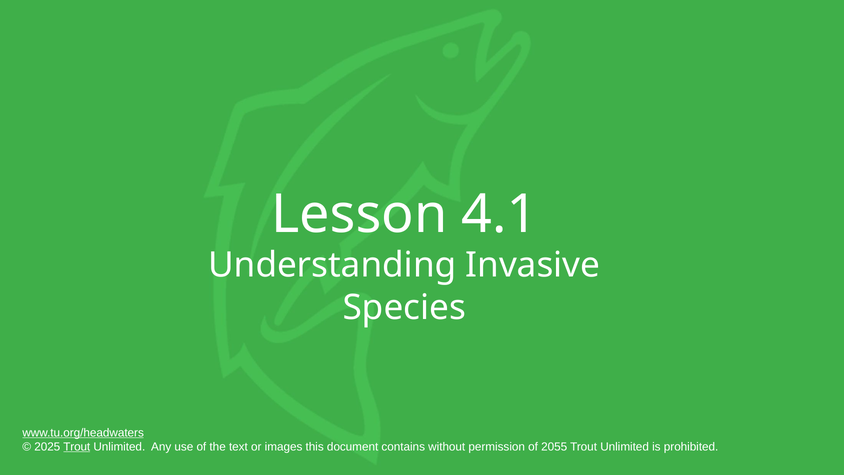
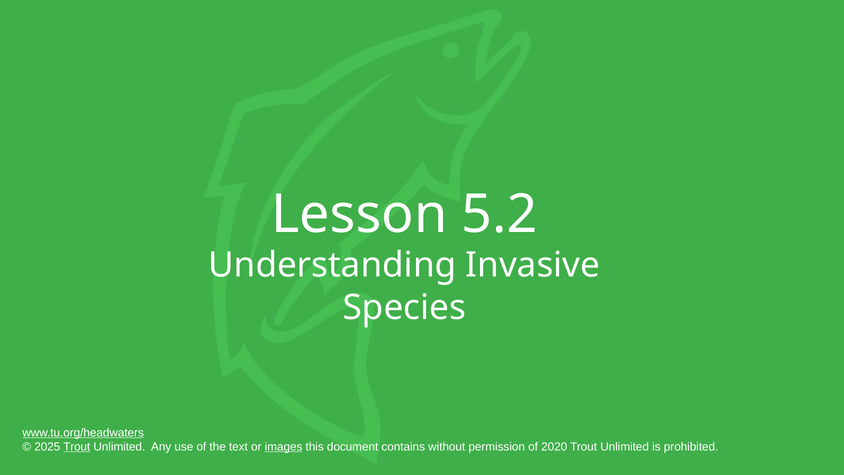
4.1: 4.1 -> 5.2 (499, 214)
images underline: none -> present (284, 447)
2055: 2055 -> 2020 (554, 447)
